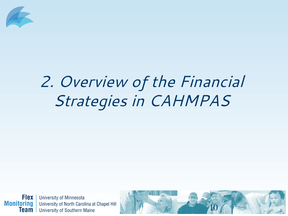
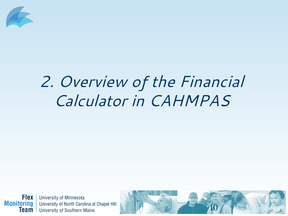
Strategies: Strategies -> Calculator (90, 101)
